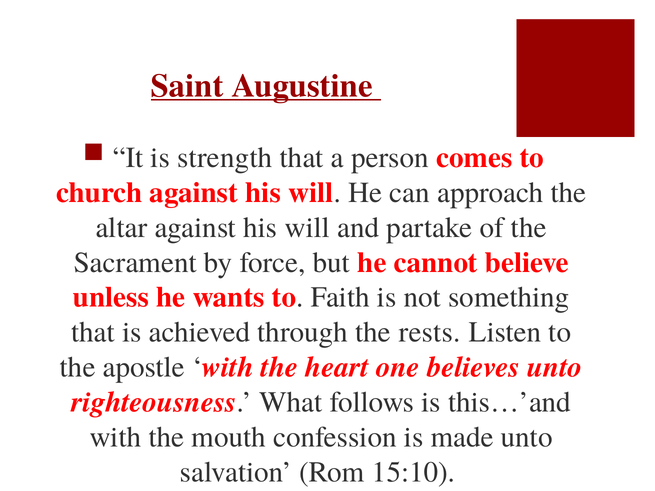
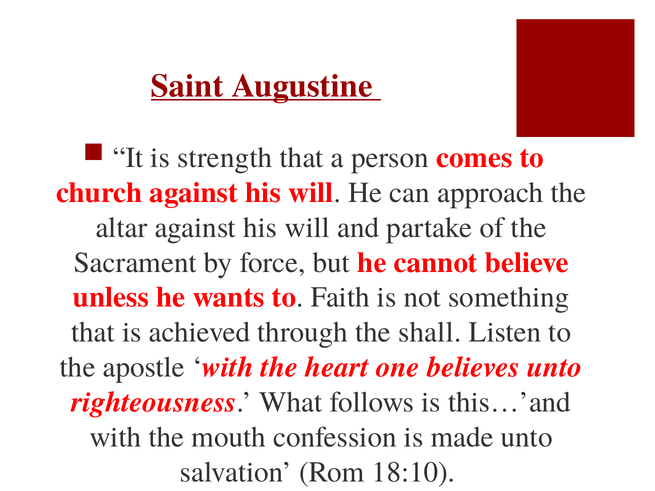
rests: rests -> shall (430, 332)
15:10: 15:10 -> 18:10 (414, 472)
